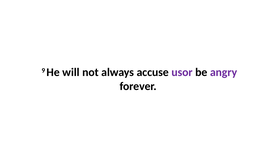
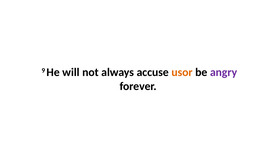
usor colour: purple -> orange (182, 72)
